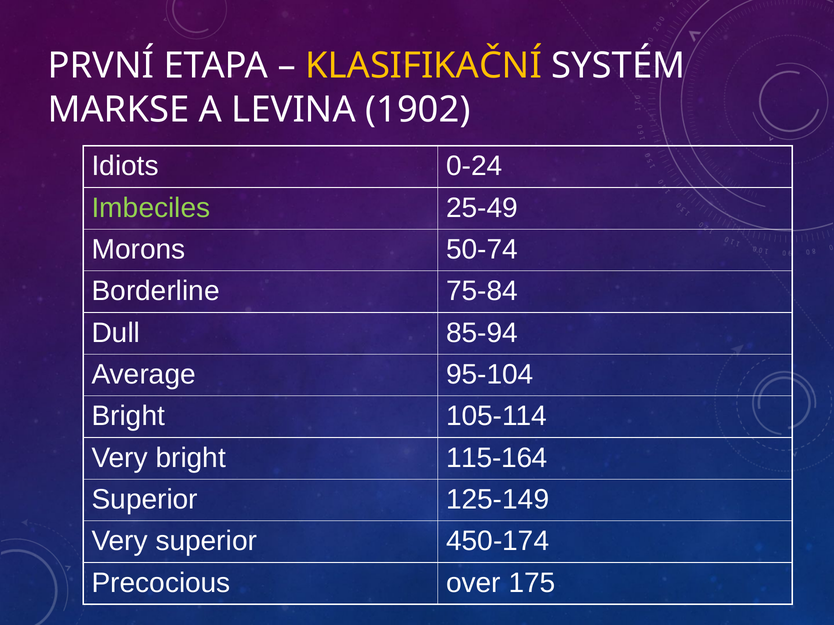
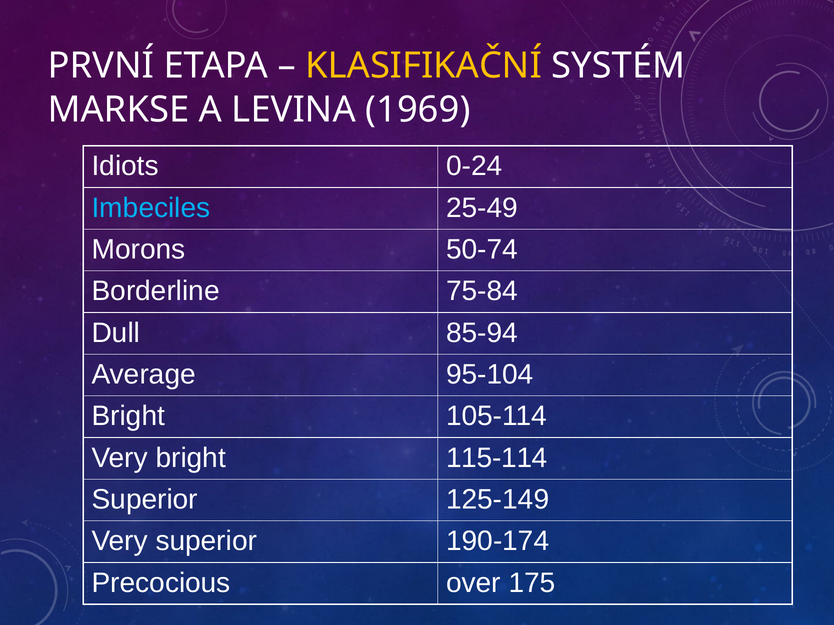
1902: 1902 -> 1969 (418, 110)
Imbeciles colour: light green -> light blue (151, 208)
115-164: 115-164 -> 115-114 (497, 458)
450-174: 450-174 -> 190-174 (498, 542)
